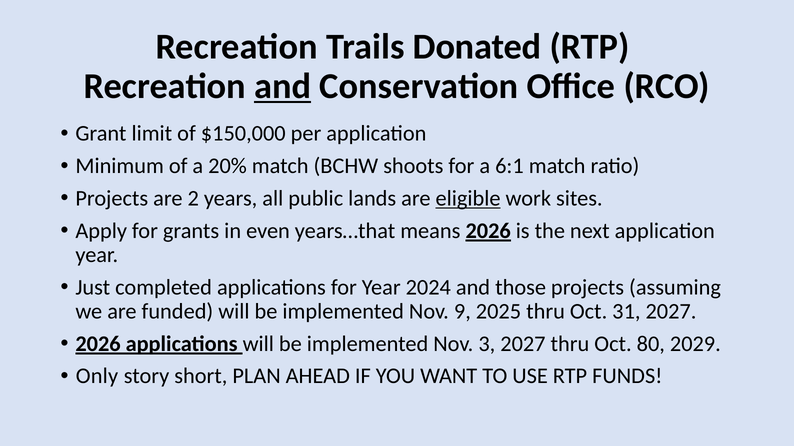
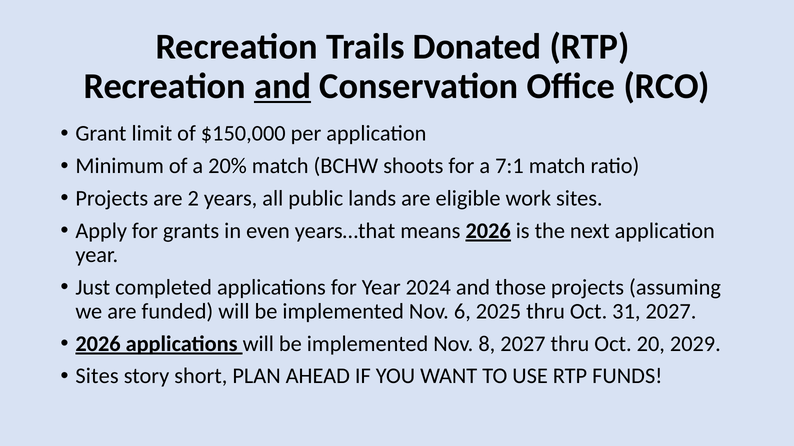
6:1: 6:1 -> 7:1 (509, 166)
eligible underline: present -> none (468, 199)
9: 9 -> 6 (462, 312)
3: 3 -> 8 (487, 344)
80: 80 -> 20 (651, 344)
Only: Only -> Sites (97, 377)
